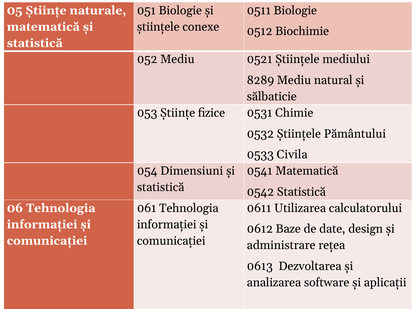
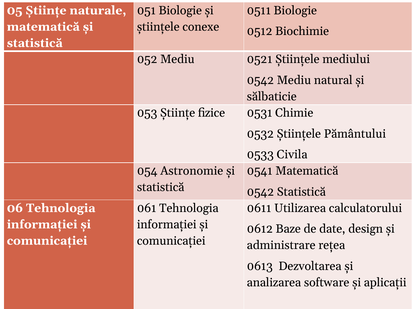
8289: 8289 -> 0542 (260, 80)
Dimensiuni: Dimensiuni -> Astronomie (192, 171)
